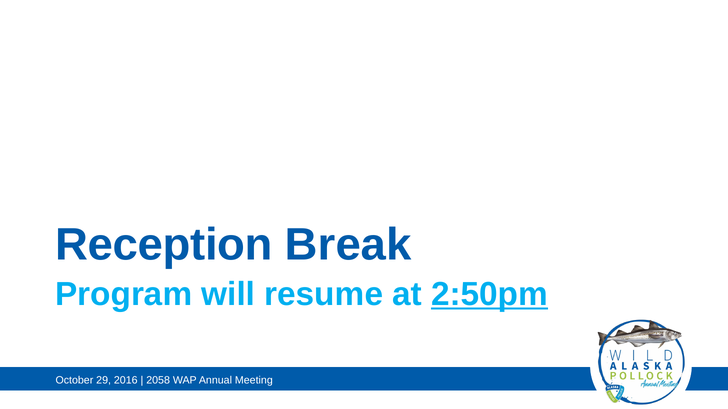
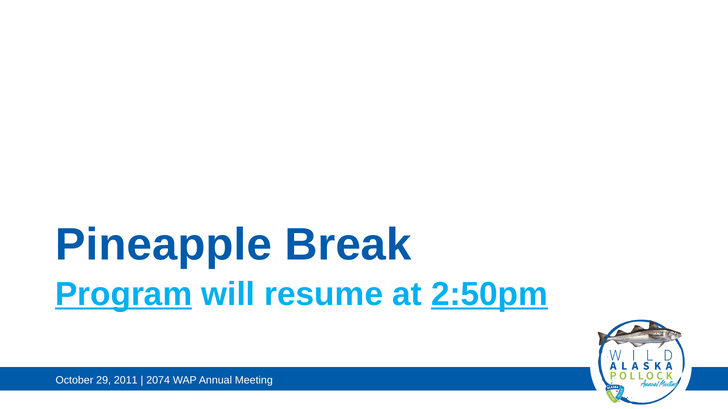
Reception: Reception -> Pineapple (164, 245)
Program underline: none -> present (124, 295)
2016: 2016 -> 2011 (126, 381)
2058: 2058 -> 2074 (158, 381)
